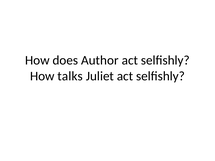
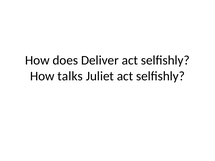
Author: Author -> Deliver (100, 60)
